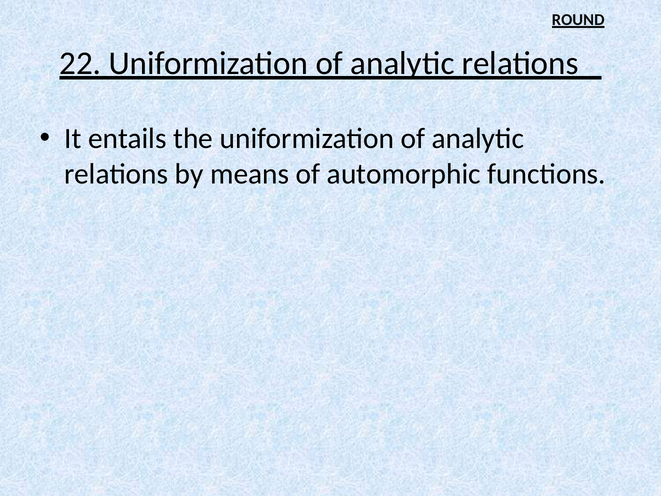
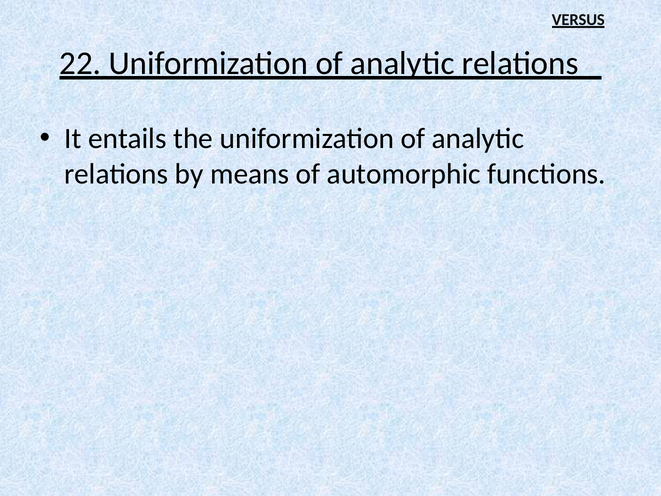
ROUND: ROUND -> VERSUS (578, 20)
